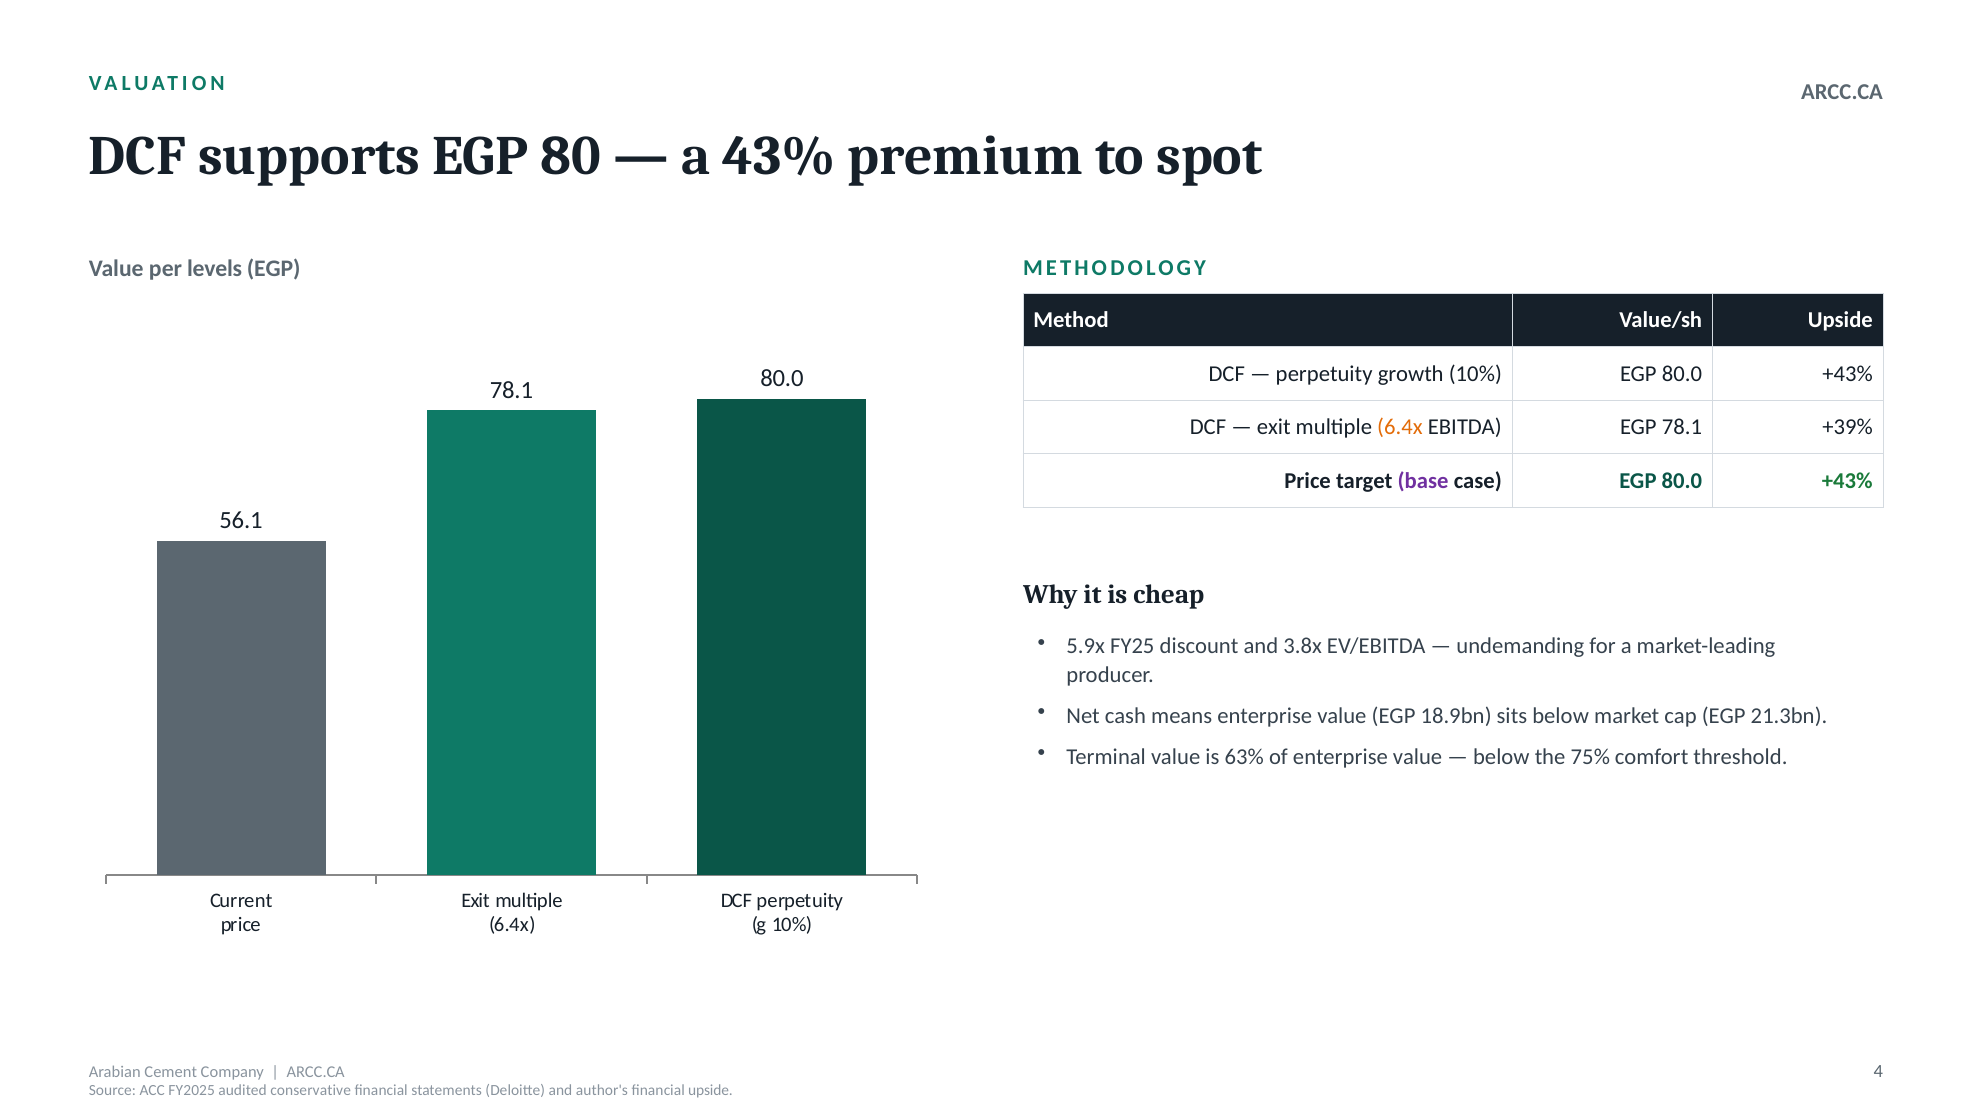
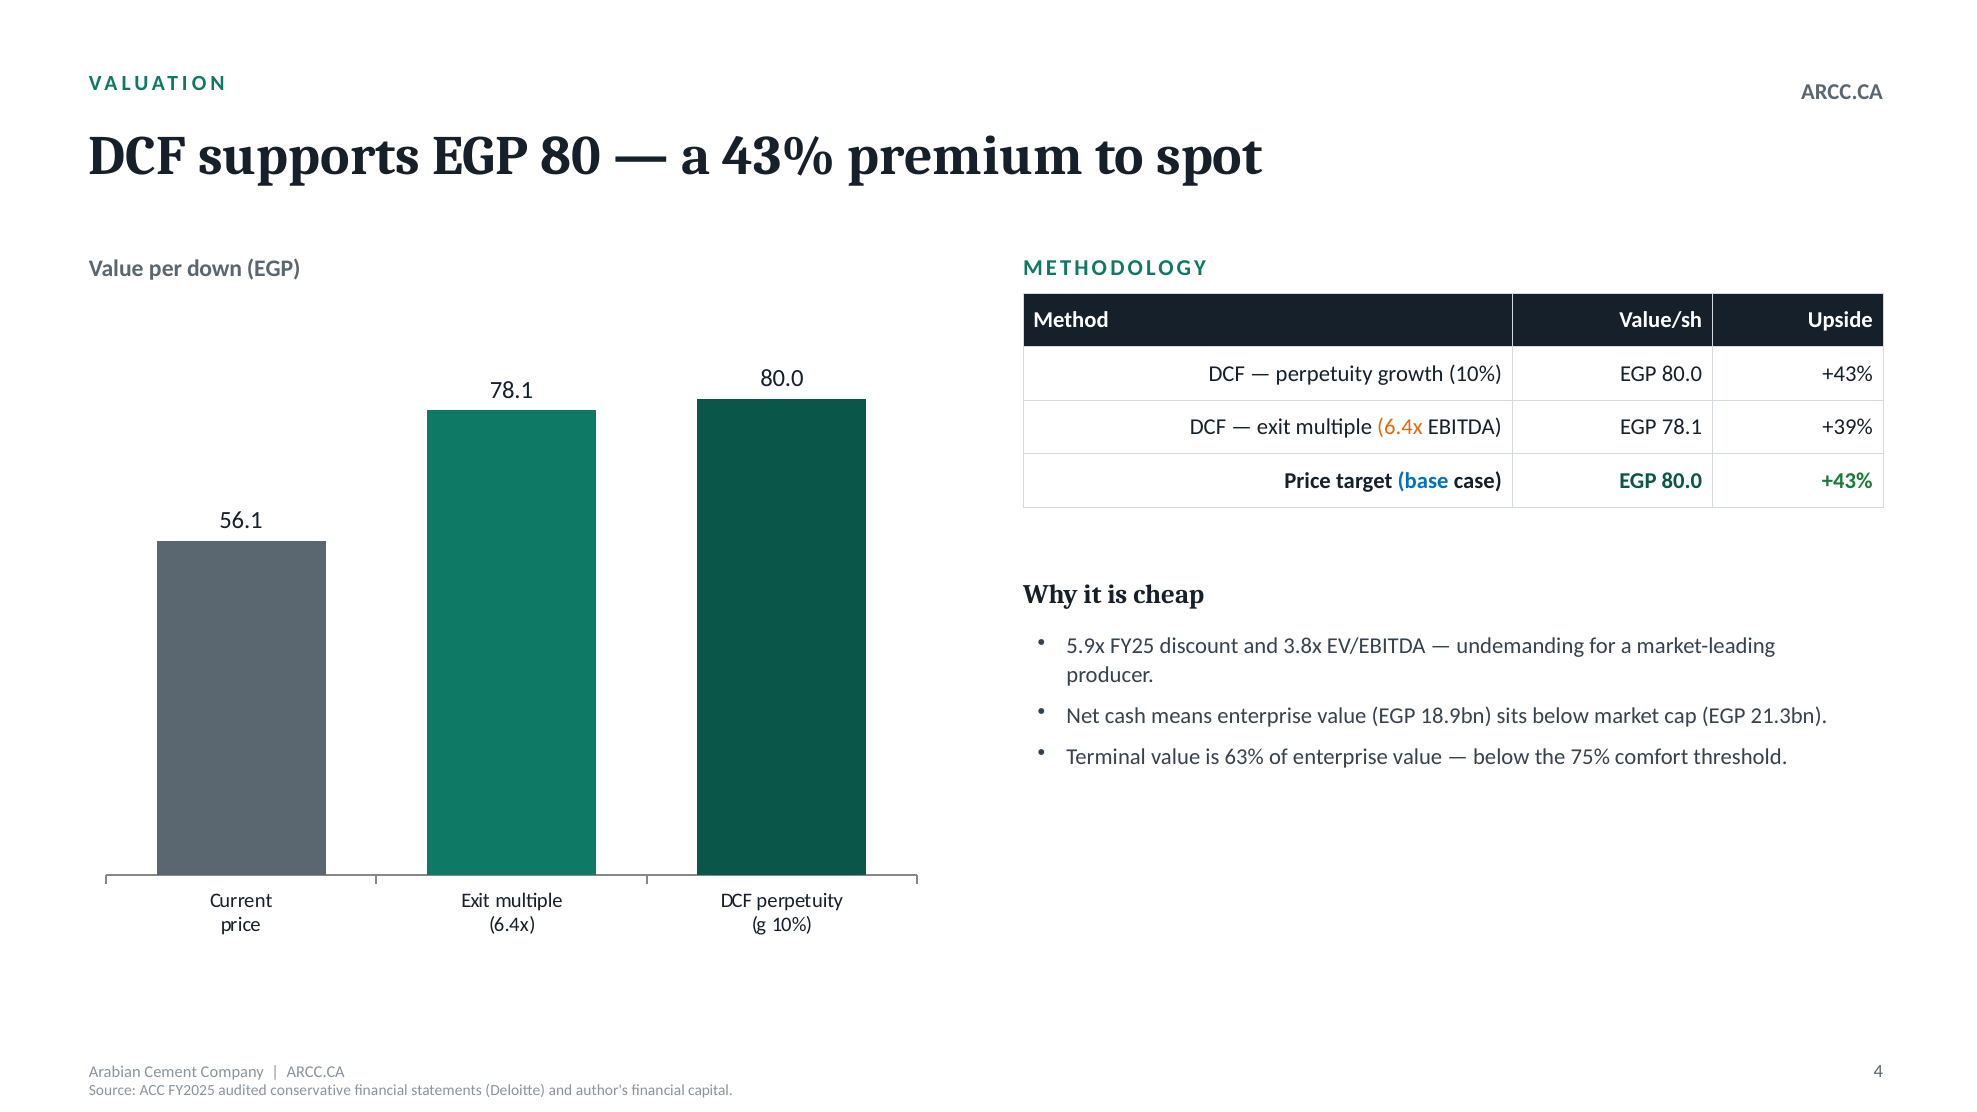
levels: levels -> down (215, 268)
base colour: purple -> blue (1423, 481)
financial upside: upside -> capital (710, 1091)
